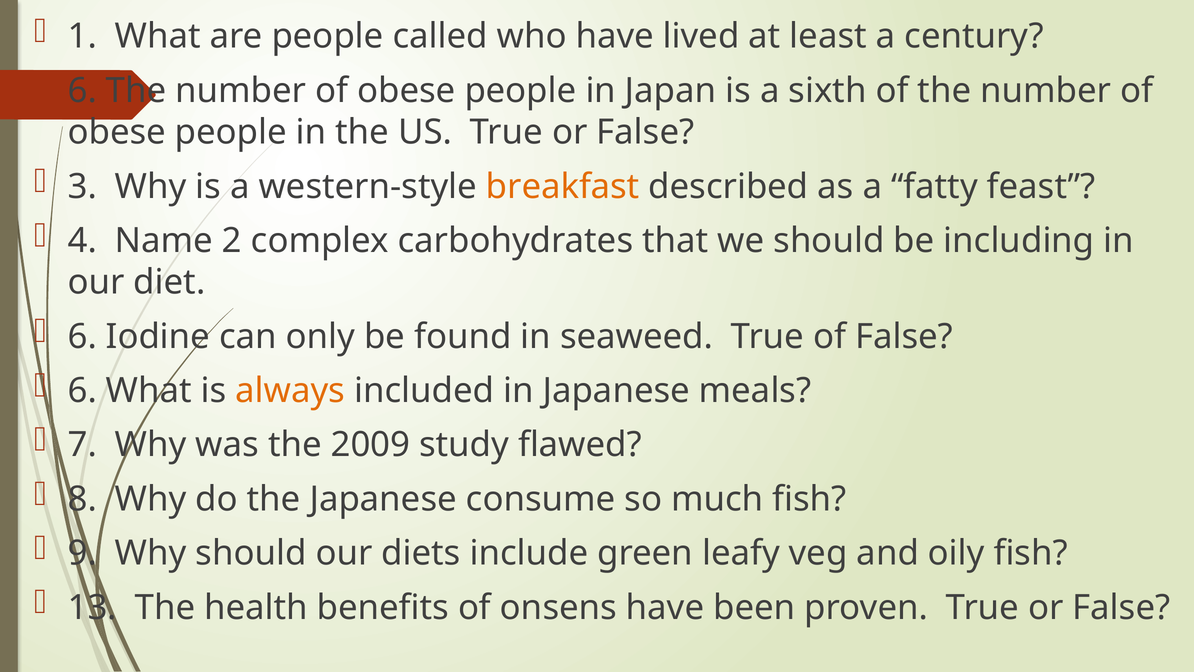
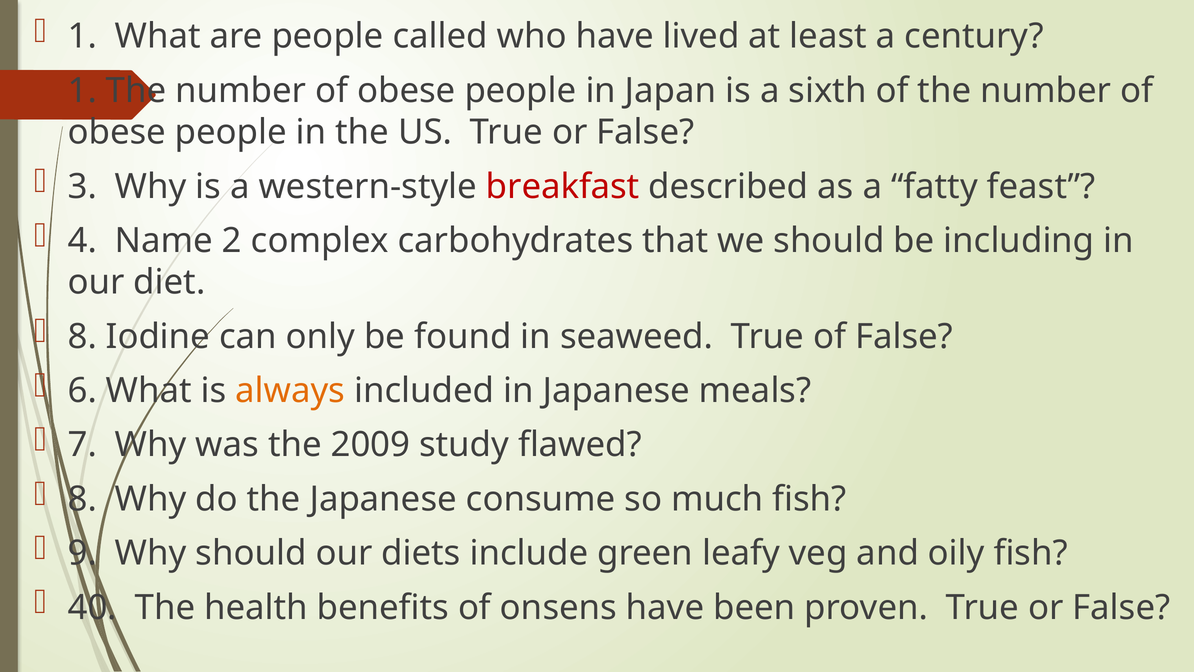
6: 6 -> 1 (82, 91)
breakfast colour: orange -> red (563, 186)
6: 6 -> 8 (82, 336)
13: 13 -> 40 (92, 607)
